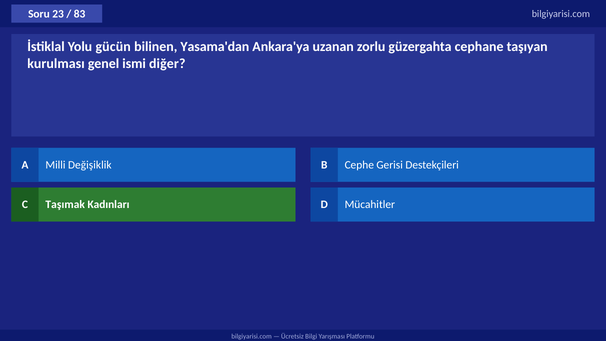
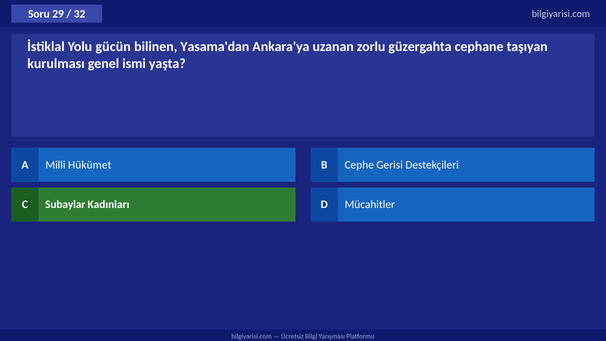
23: 23 -> 29 (58, 14)
83: 83 -> 32 (80, 14)
diğer: diğer -> yaşta (167, 64)
Değişiklik: Değişiklik -> Hükümet (90, 165)
Taşımak: Taşımak -> Subaylar (65, 205)
